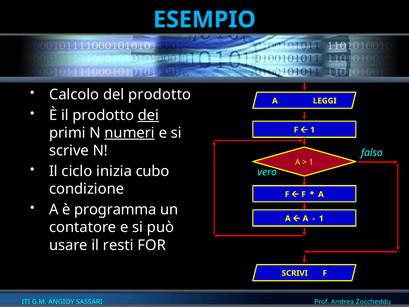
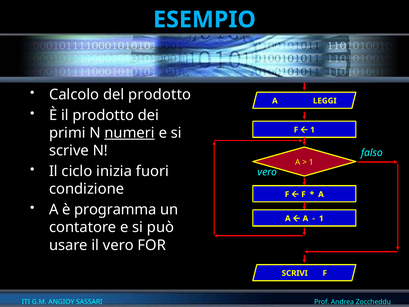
dei underline: present -> none (148, 115)
cubo: cubo -> fuori (152, 171)
il resti: resti -> vero (118, 245)
